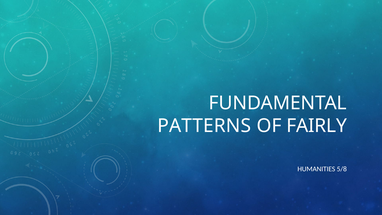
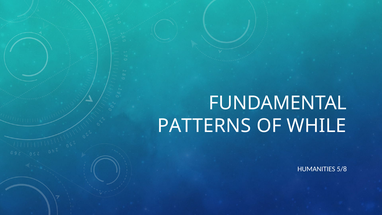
FAIRLY: FAIRLY -> WHILE (316, 126)
